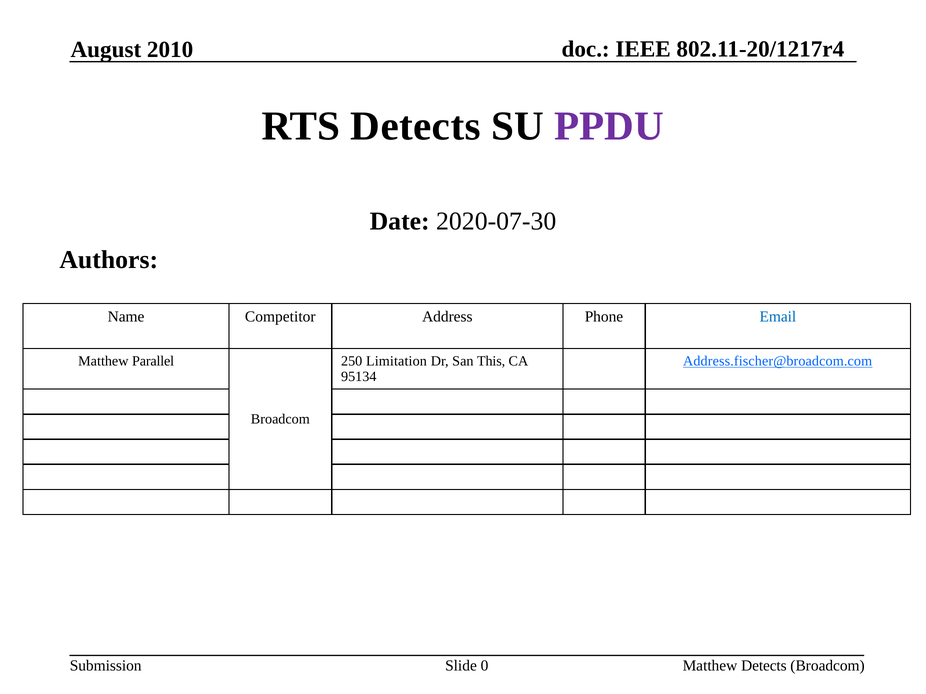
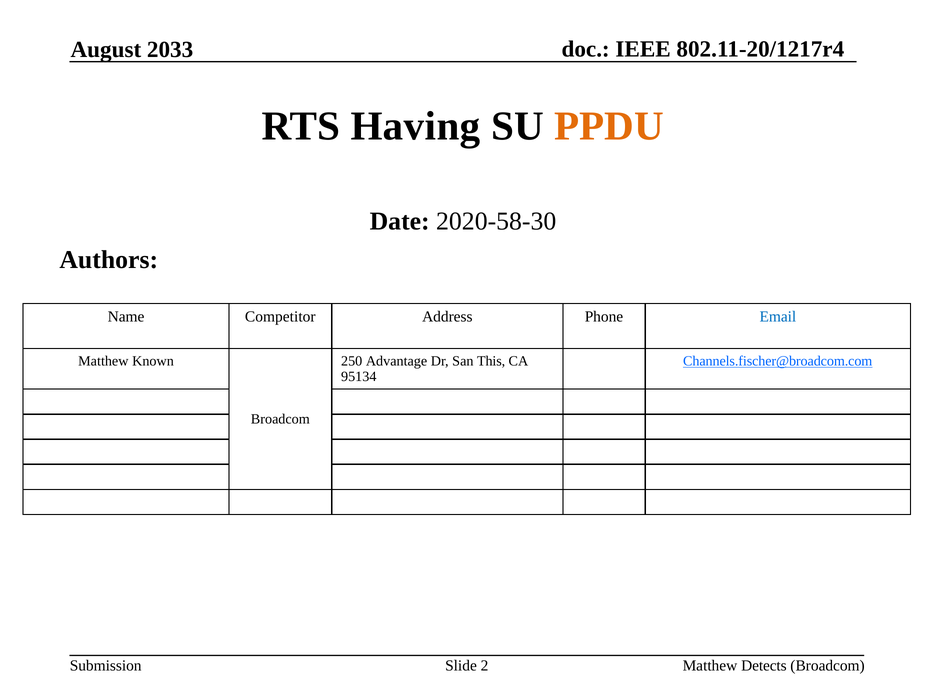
2010: 2010 -> 2033 (170, 49)
RTS Detects: Detects -> Having (416, 126)
PPDU colour: purple -> orange (609, 126)
2020-07-30: 2020-07-30 -> 2020-58-30 (496, 222)
Parallel: Parallel -> Known (153, 361)
Limitation: Limitation -> Advantage (397, 361)
Address.fischer@broadcom.com: Address.fischer@broadcom.com -> Channels.fischer@broadcom.com (778, 361)
0: 0 -> 2 (485, 666)
